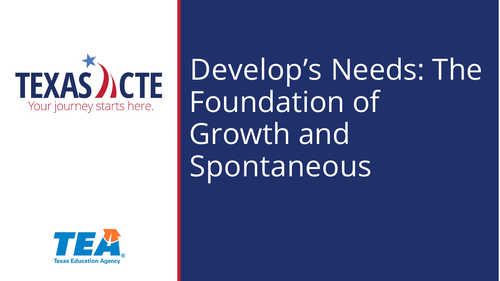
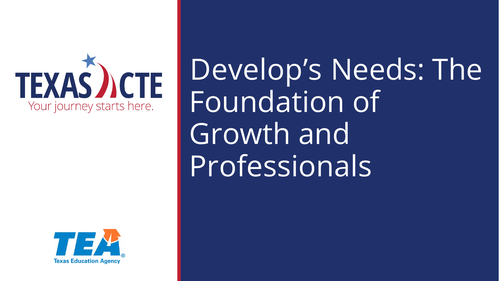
Spontaneous: Spontaneous -> Professionals (281, 167)
